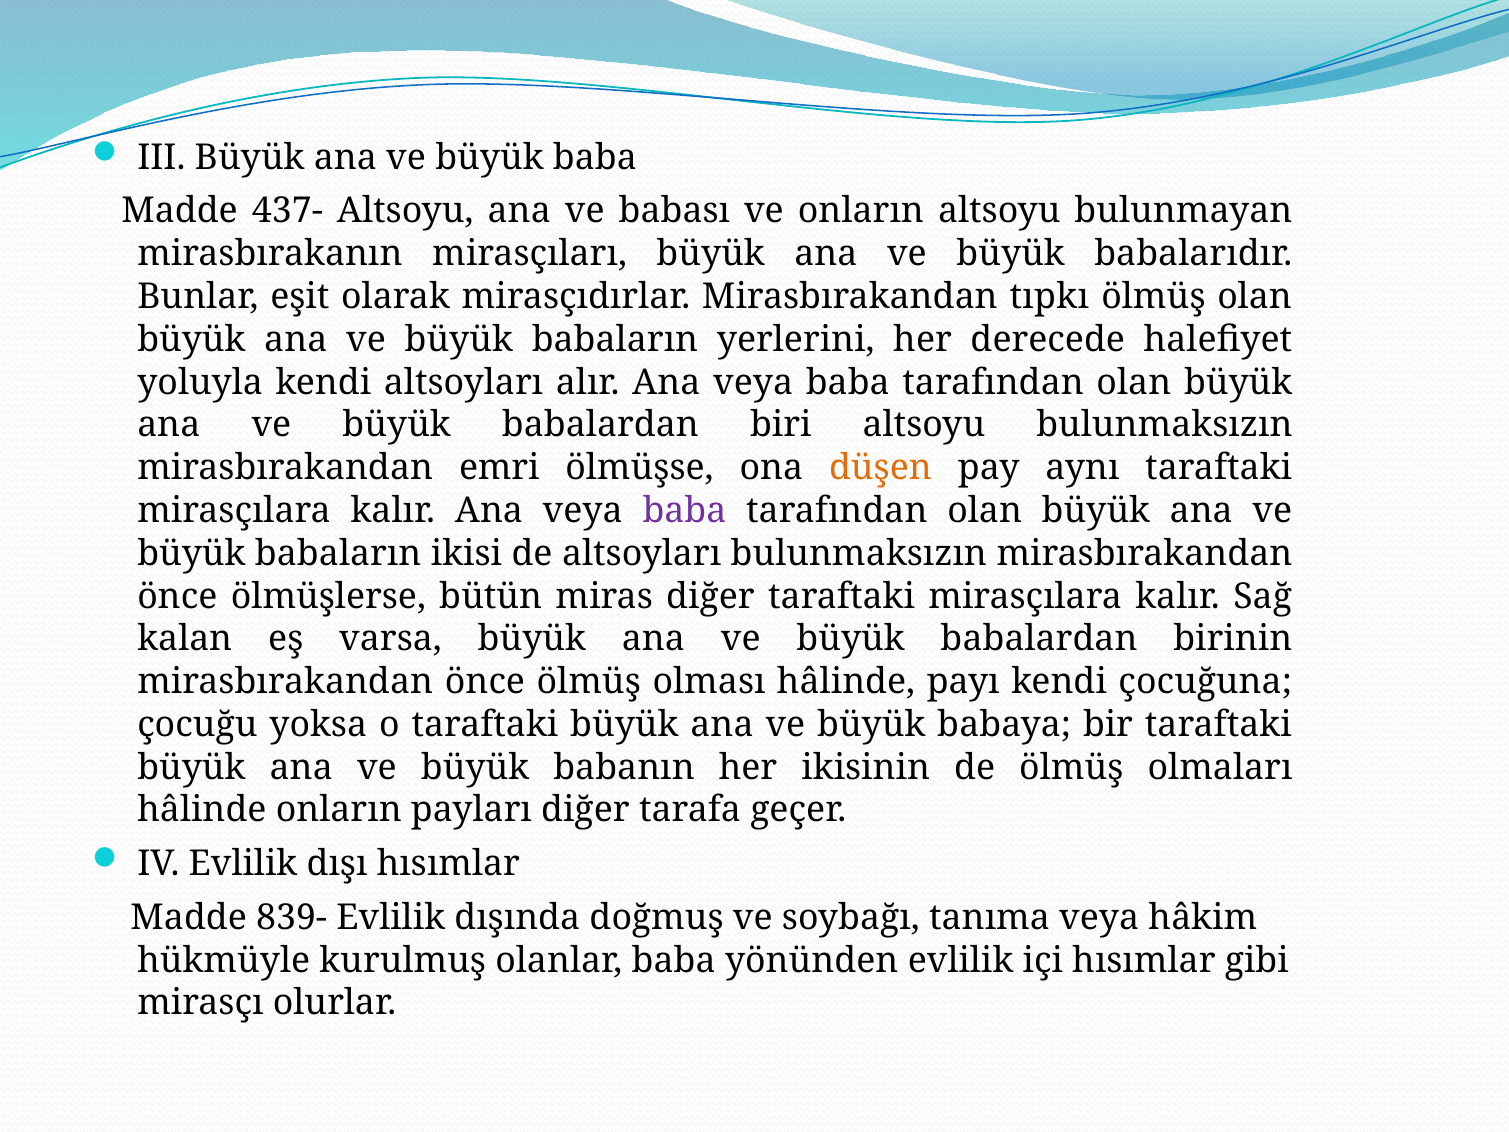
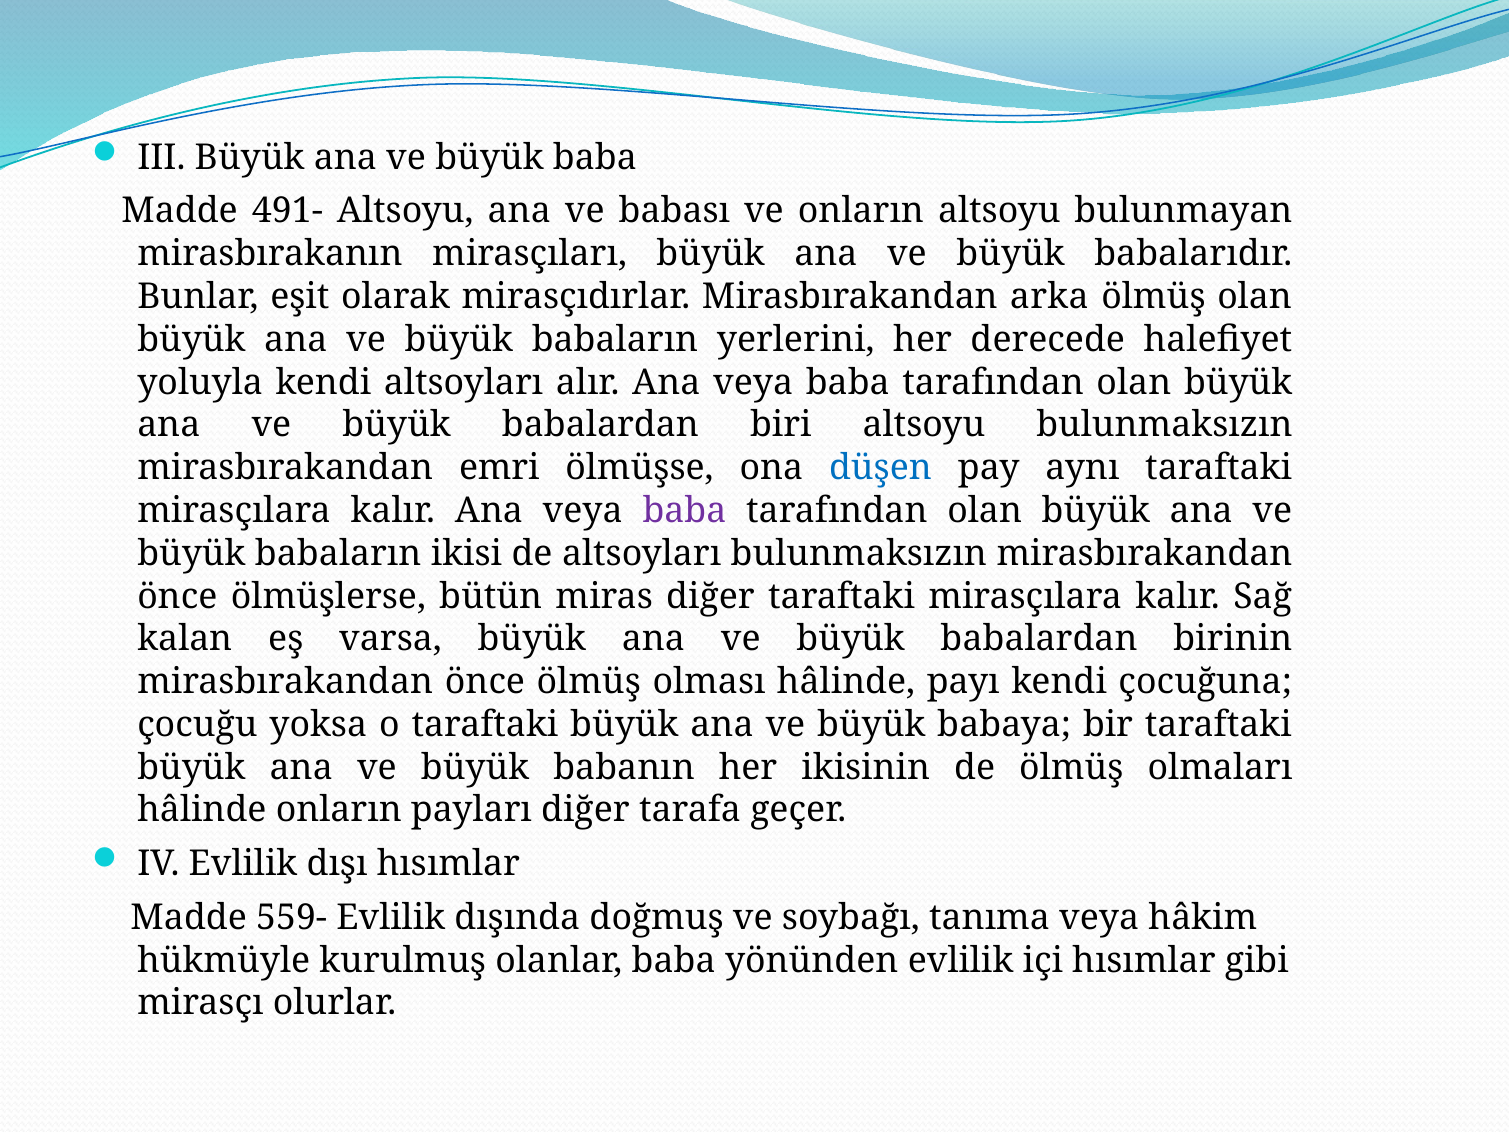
437-: 437- -> 491- (287, 211)
tıpkı: tıpkı -> arka (1049, 297)
düşen colour: orange -> blue (880, 468)
839-: 839- -> 559- (292, 917)
